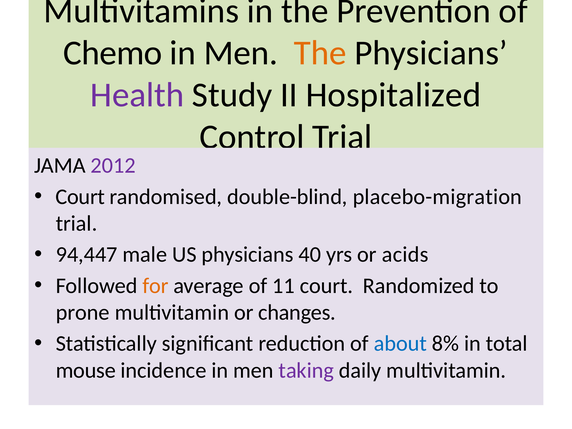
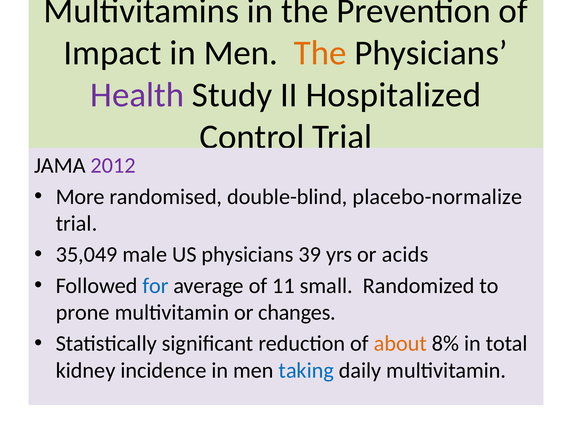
Chemo: Chemo -> Impact (113, 53)
Court: Court -> More (80, 197)
placebo-migration: placebo-migration -> placebo-normalize (437, 197)
94,447: 94,447 -> 35,049 (87, 255)
40: 40 -> 39 (310, 255)
for colour: orange -> blue (156, 286)
11 court: court -> small (326, 286)
about colour: blue -> orange (400, 344)
mouse: mouse -> kidney (86, 370)
taking colour: purple -> blue (306, 370)
